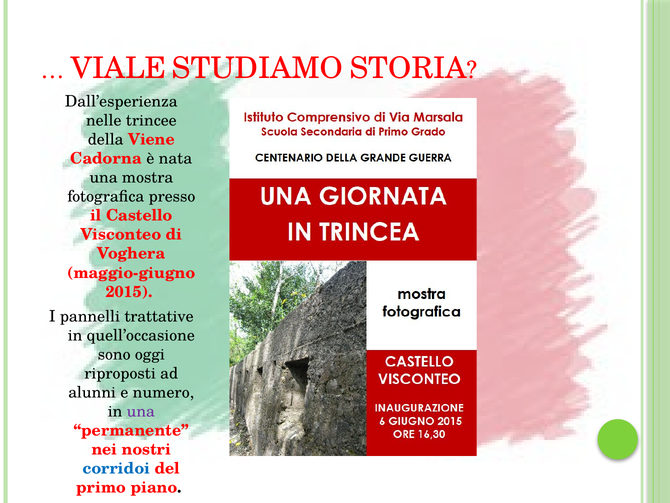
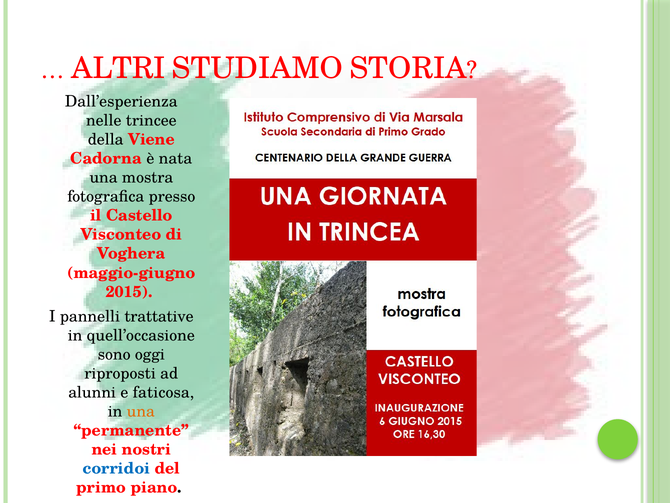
VIALE: VIALE -> ALTRI (118, 69)
numero: numero -> faticosa (164, 392)
una colour: purple -> orange (141, 411)
